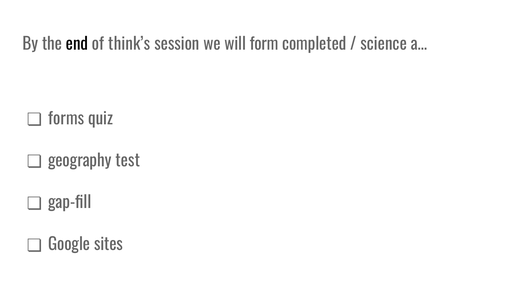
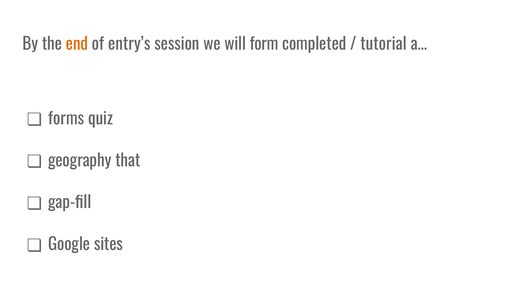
end colour: black -> orange (77, 44)
think’s: think’s -> entry’s (129, 44)
science: science -> tutorial (384, 44)
test: test -> that (128, 161)
